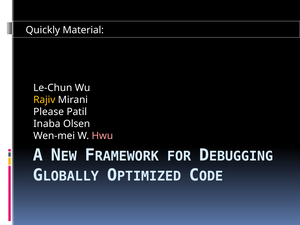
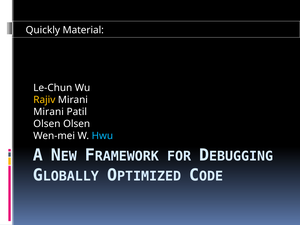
Please: Please -> Mirani (49, 112)
Inaba: Inaba -> Olsen (47, 124)
Hwu colour: pink -> light blue (102, 136)
